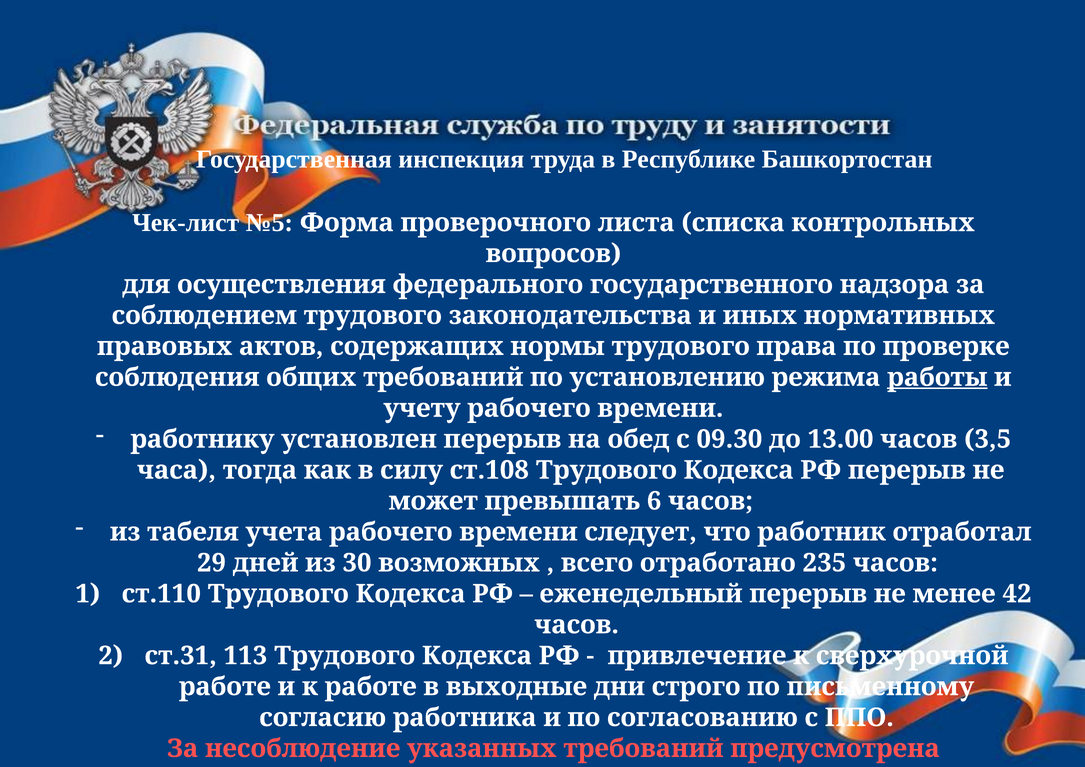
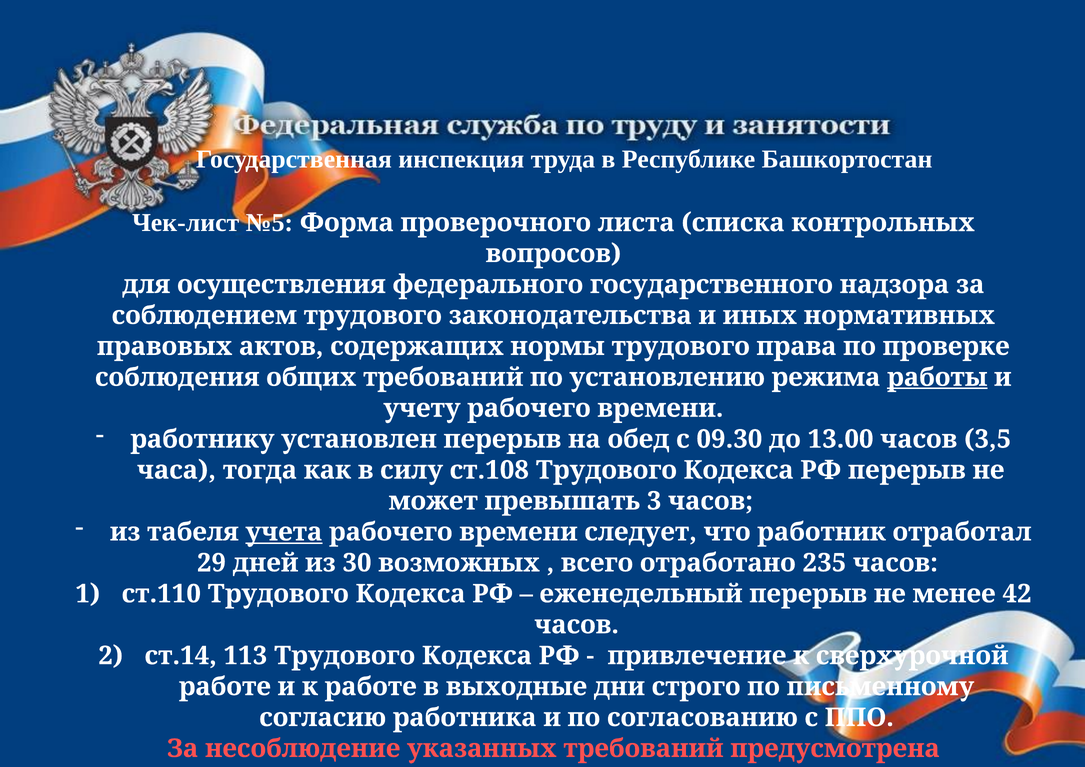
6: 6 -> 3 (654, 501)
учета underline: none -> present (284, 532)
ст.31: ст.31 -> ст.14 (181, 656)
